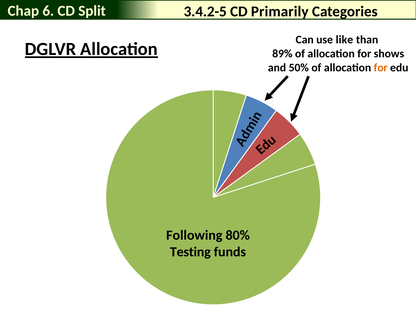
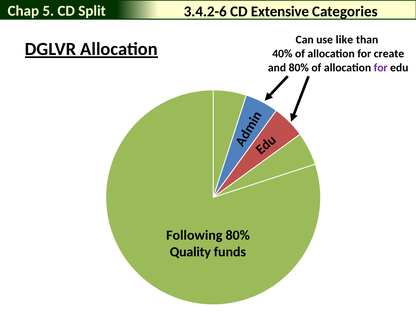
6: 6 -> 5 (48, 11)
3.4.2-5: 3.4.2-5 -> 3.4.2-6 (205, 11)
Primarily: Primarily -> Extensive (280, 11)
89%: 89% -> 40% (282, 54)
shows: shows -> create (389, 54)
and 50%: 50% -> 80% (299, 68)
for colour: orange -> purple (381, 68)
Testing: Testing -> Quality (190, 252)
